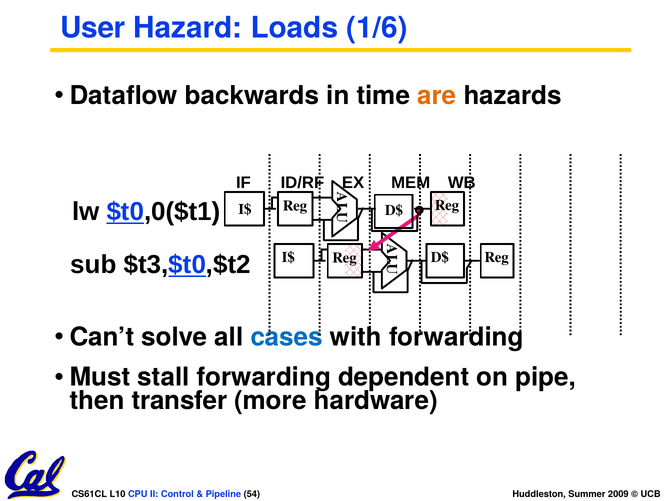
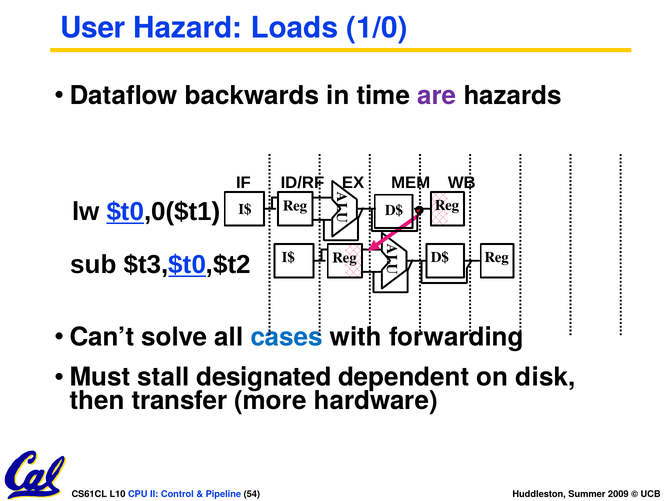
1/6: 1/6 -> 1/0 (377, 28)
are colour: orange -> purple (437, 96)
stall forwarding: forwarding -> designated (264, 378)
pipe: pipe -> disk (546, 378)
